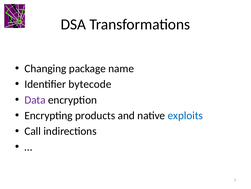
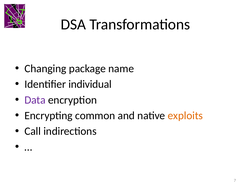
bytecode: bytecode -> individual (90, 84)
products: products -> common (95, 115)
exploits colour: blue -> orange (185, 115)
